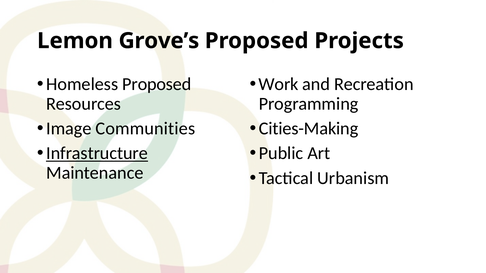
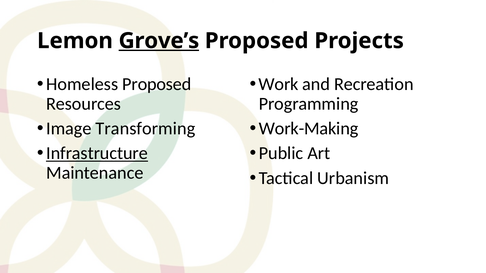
Grove’s underline: none -> present (159, 41)
Communities: Communities -> Transforming (145, 129)
Cities-Making: Cities-Making -> Work-Making (309, 129)
